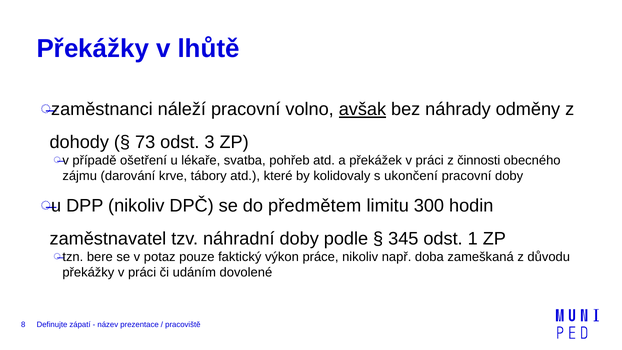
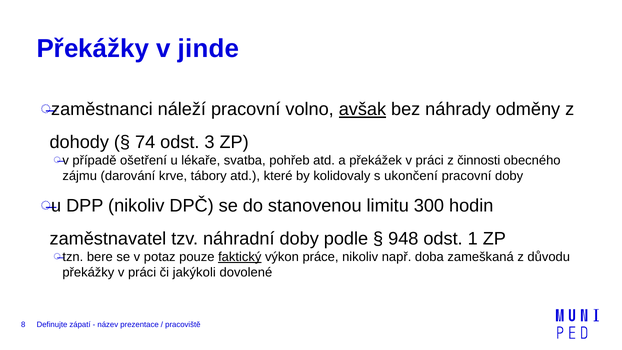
lhůtě: lhůtě -> jinde (209, 49)
73: 73 -> 74 (145, 142)
předmětem: předmětem -> stanovenou (315, 206)
345: 345 -> 948 (403, 238)
faktický underline: none -> present (240, 257)
udáním: udáním -> jakýkoli (194, 272)
